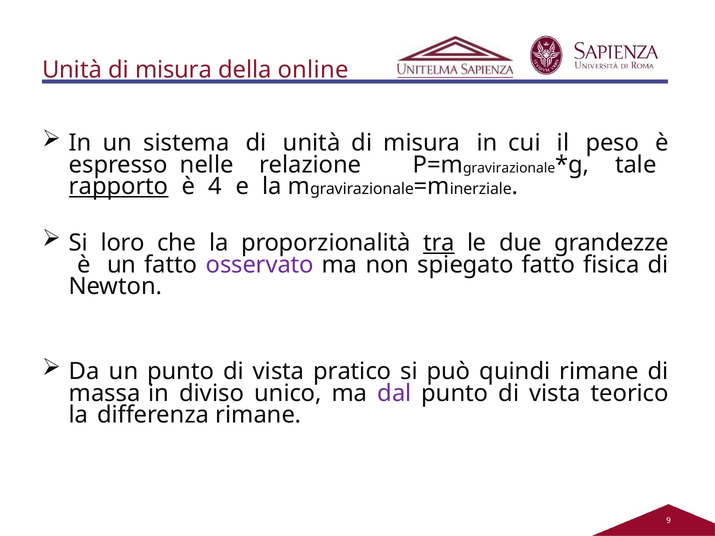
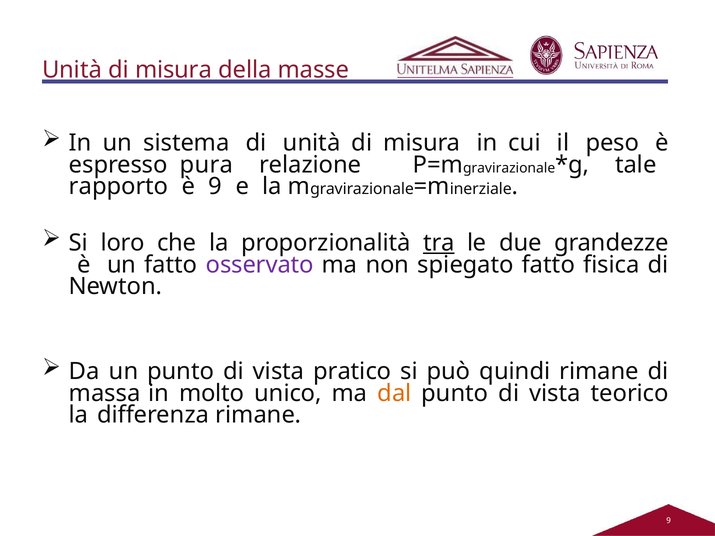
online: online -> masse (313, 70)
nelle: nelle -> pura (207, 165)
rapporto underline: present -> none (119, 187)
è 4: 4 -> 9 (215, 187)
diviso: diviso -> molto (212, 393)
dal colour: purple -> orange (394, 393)
